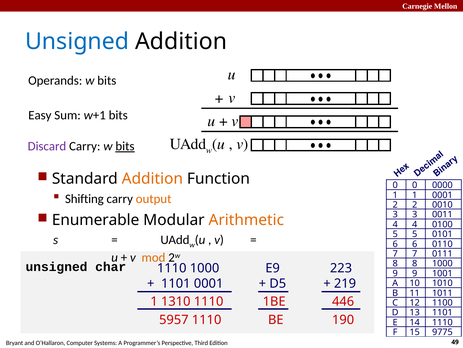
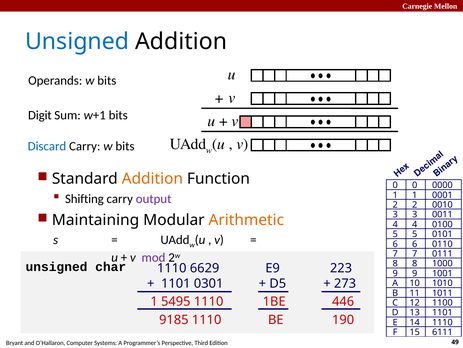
Easy: Easy -> Digit (40, 115)
Discard colour: purple -> blue (47, 146)
bits underline: present -> none (125, 146)
output colour: orange -> purple (154, 199)
Enumerable: Enumerable -> Maintaining (96, 220)
mod colour: orange -> purple (153, 257)
1110 1000: 1000 -> 6629 (205, 268)
1101 0001: 0001 -> 0301 (209, 283)
219: 219 -> 273 (345, 283)
1310: 1310 -> 5495 (176, 301)
5957: 5957 -> 9185 (174, 319)
9775: 9775 -> 6111 (442, 332)
